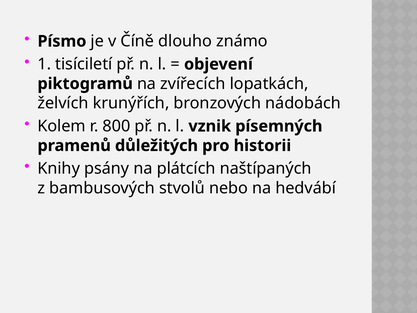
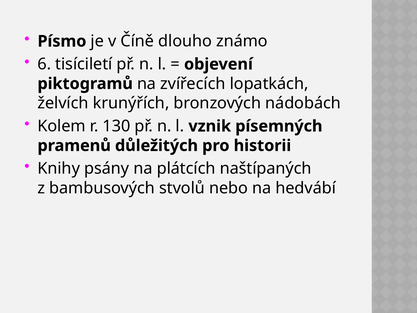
1: 1 -> 6 (44, 64)
800: 800 -> 130 (116, 126)
